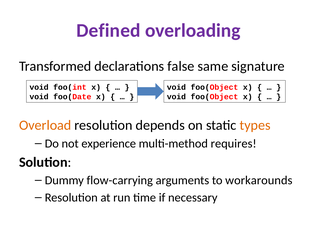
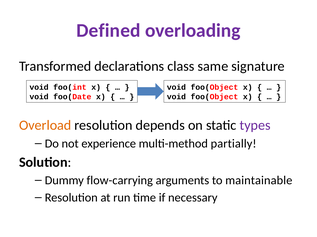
false: false -> class (181, 67)
types colour: orange -> purple (255, 126)
requires: requires -> partially (234, 144)
workarounds: workarounds -> maintainable (259, 181)
